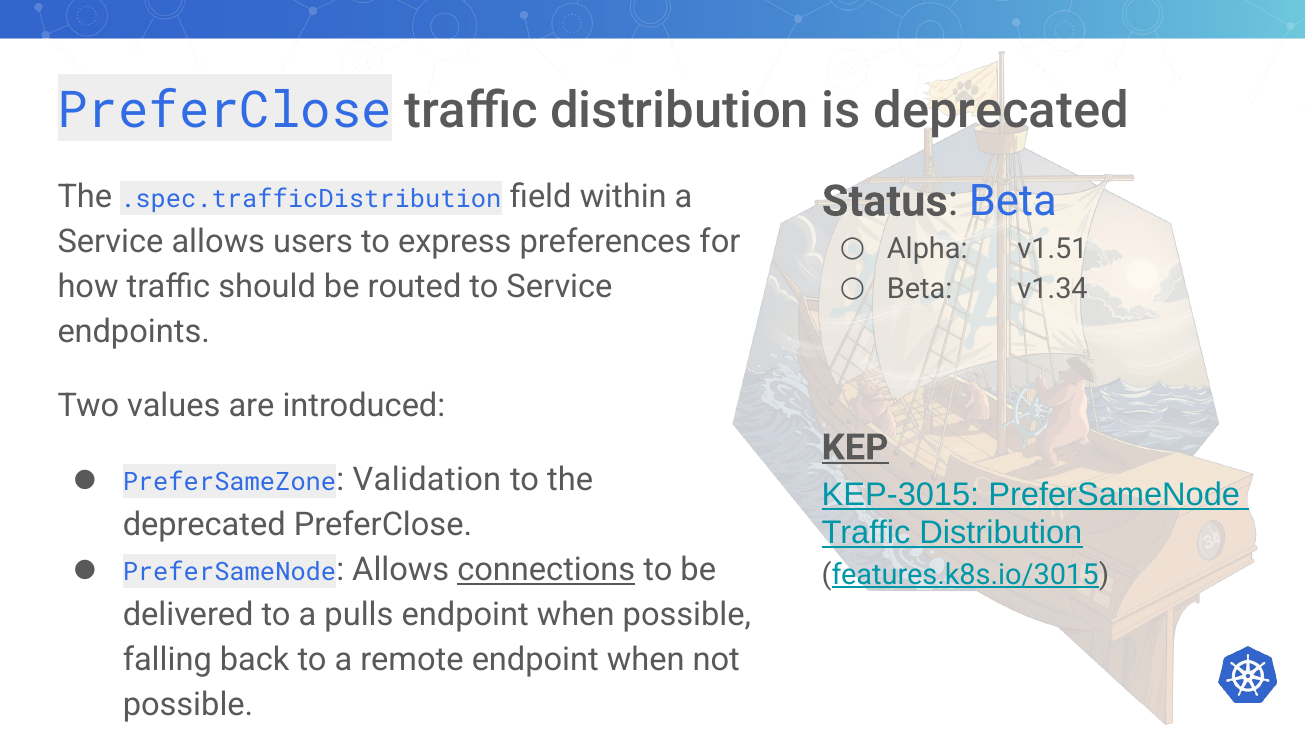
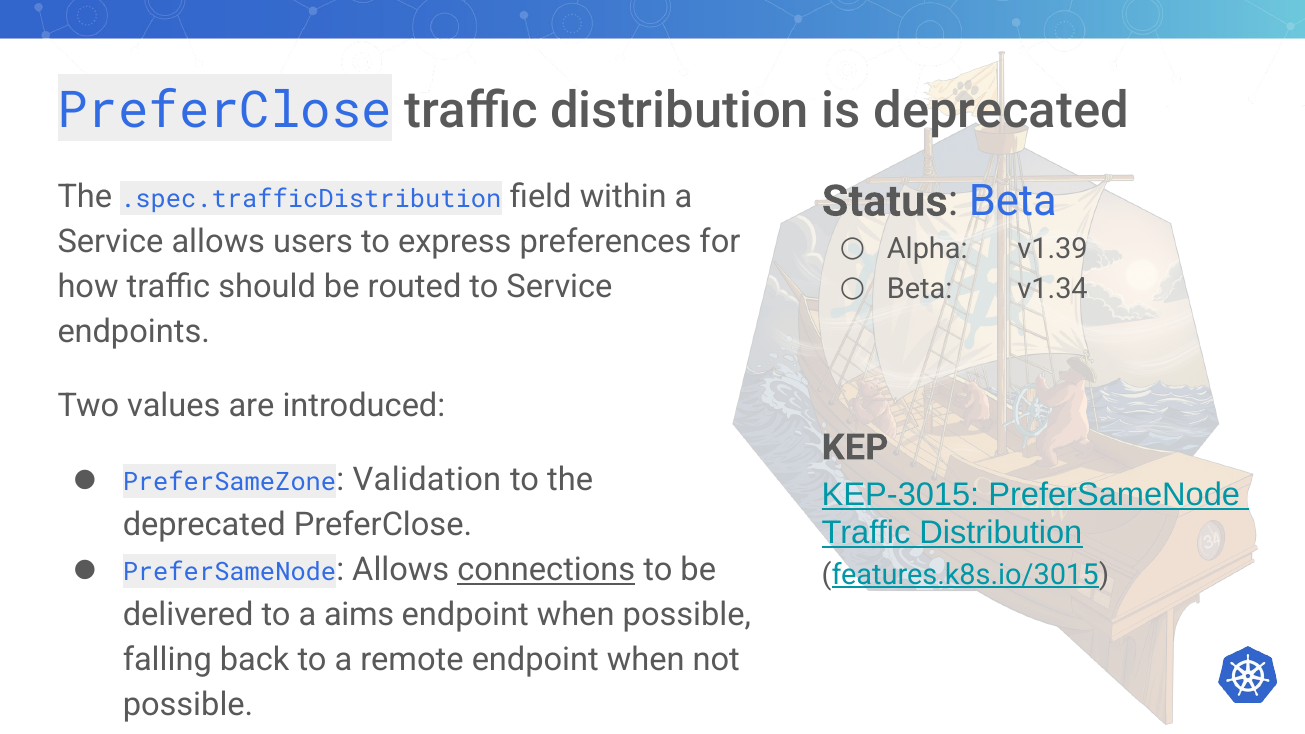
v1.51: v1.51 -> v1.39 (1053, 249)
KEP underline: present -> none (855, 447)
pulls: pulls -> aims (359, 615)
